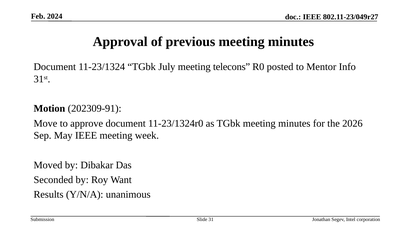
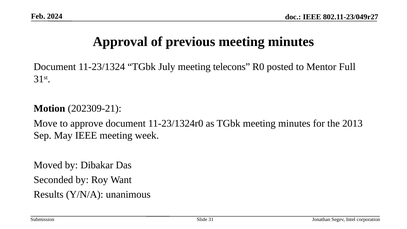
Info: Info -> Full (347, 67)
202309-91: 202309-91 -> 202309-21 (95, 109)
2026: 2026 -> 2013 (352, 123)
